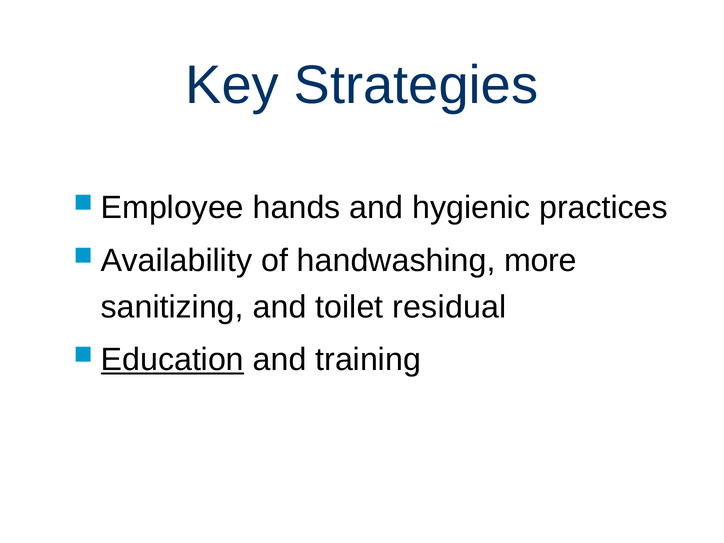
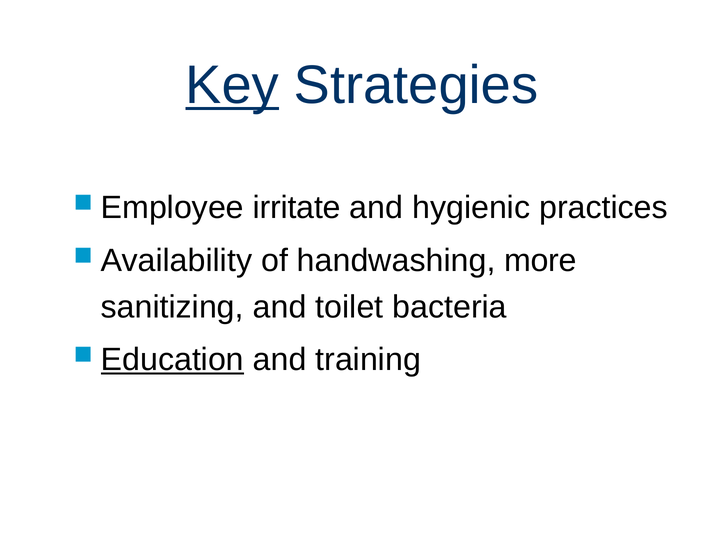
Key underline: none -> present (232, 85)
hands: hands -> irritate (297, 208)
residual: residual -> bacteria (450, 307)
